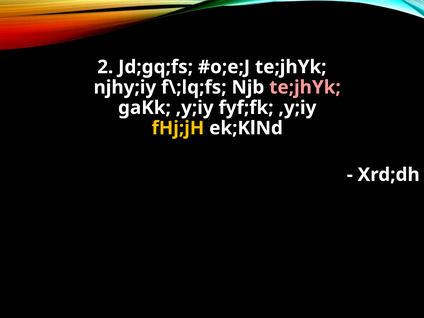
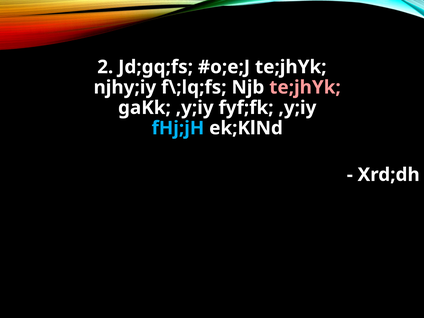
fHj;jH colour: yellow -> light blue (178, 128)
